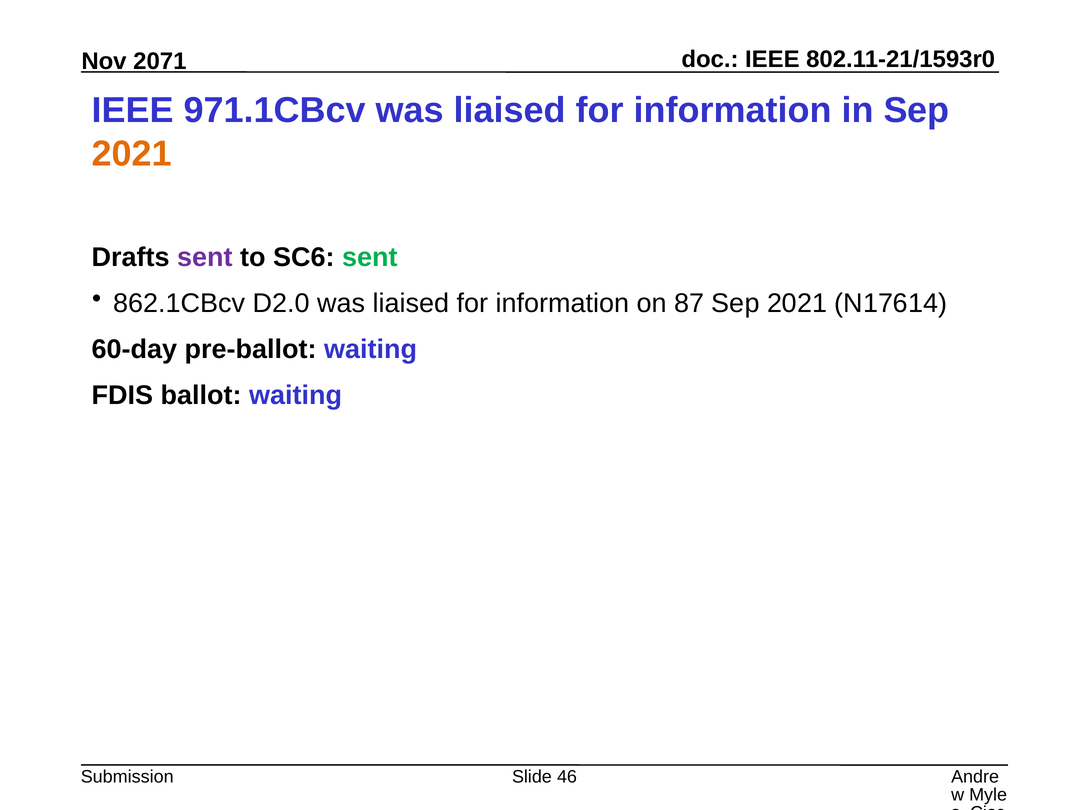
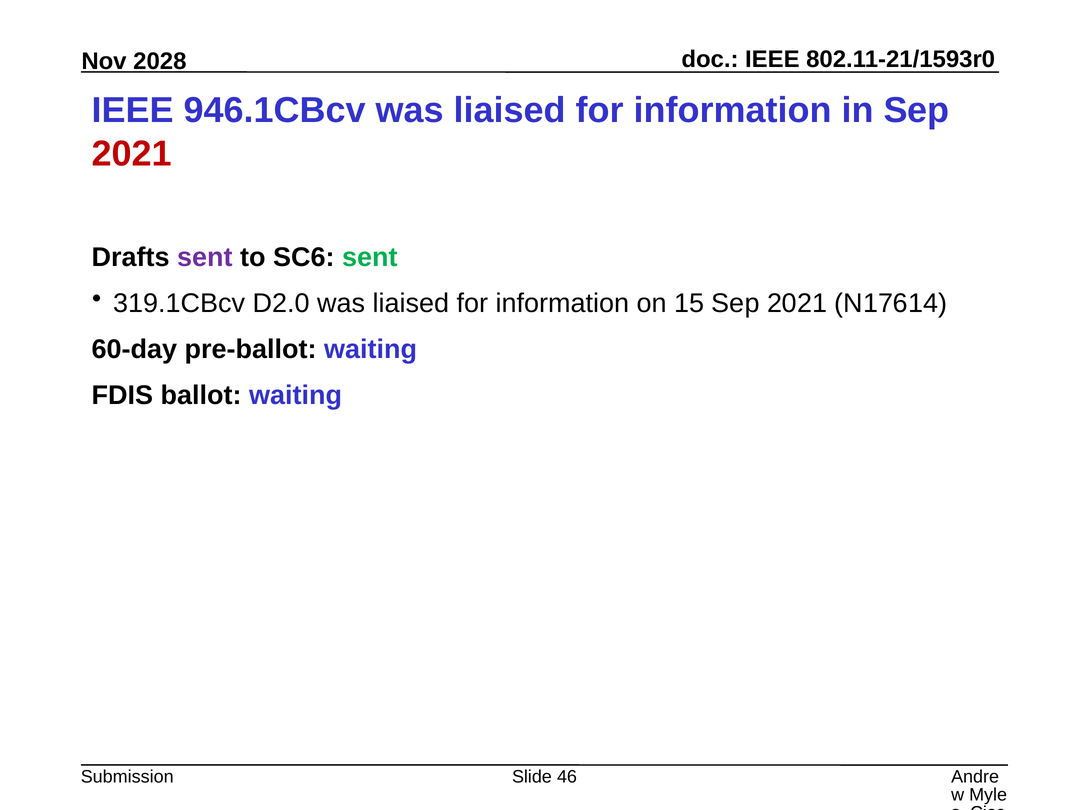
2071: 2071 -> 2028 (160, 61)
971.1CBcv: 971.1CBcv -> 946.1CBcv (275, 111)
2021 colour: orange -> red (132, 154)
862.1CBcv: 862.1CBcv -> 319.1CBcv (179, 303)
87: 87 -> 15 (689, 303)
